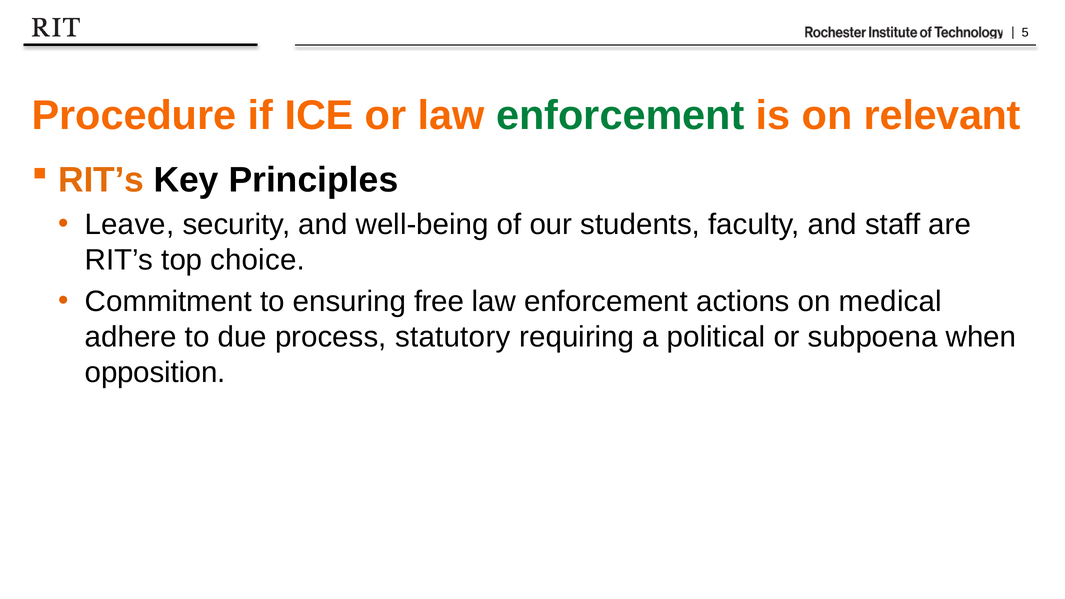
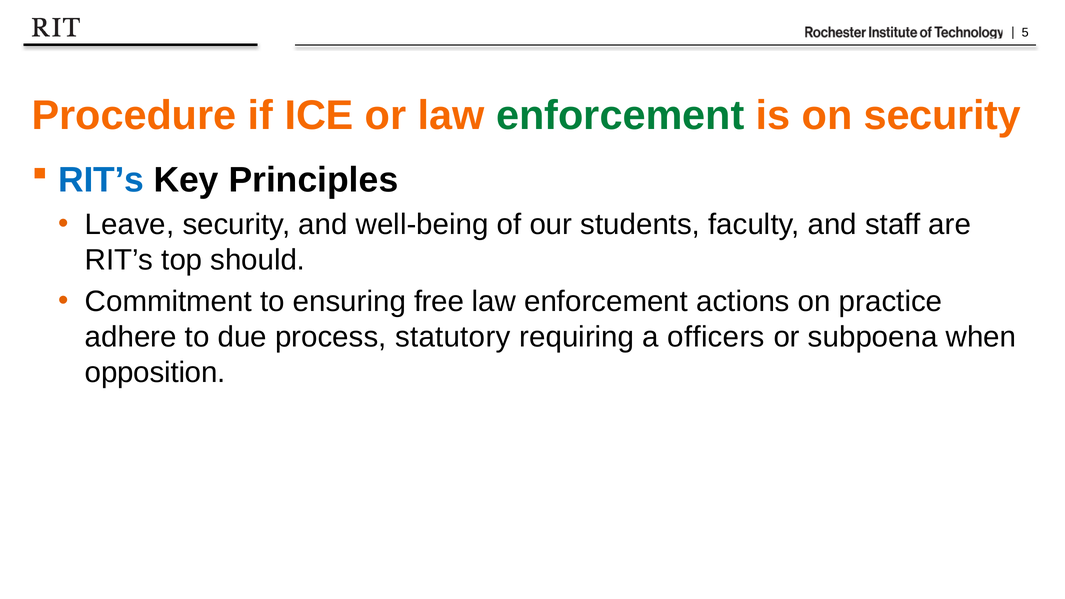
on relevant: relevant -> security (942, 115)
RIT’s colour: orange -> blue (101, 180)
choice: choice -> should (258, 260)
medical: medical -> practice (891, 301)
political: political -> officers (716, 337)
